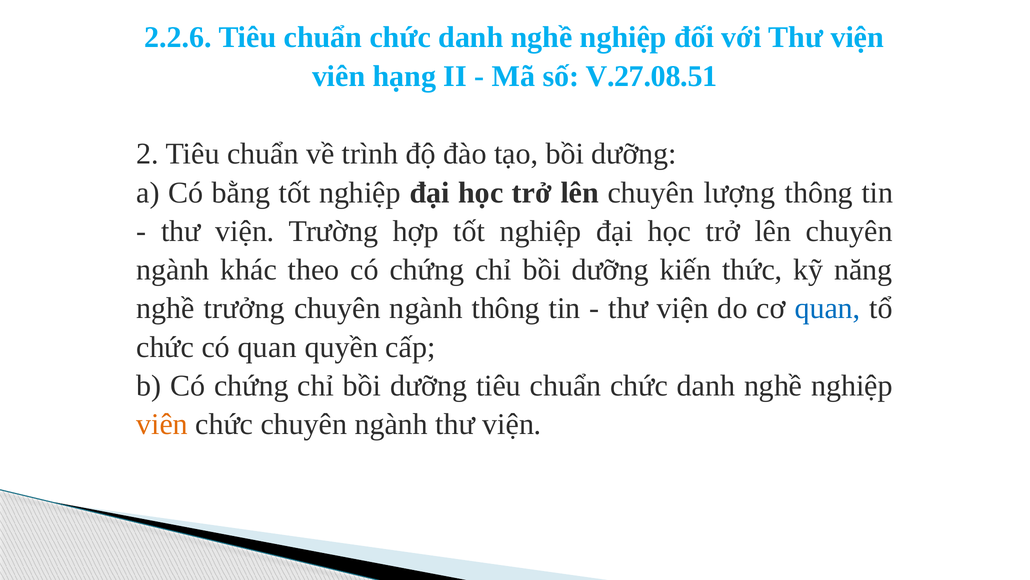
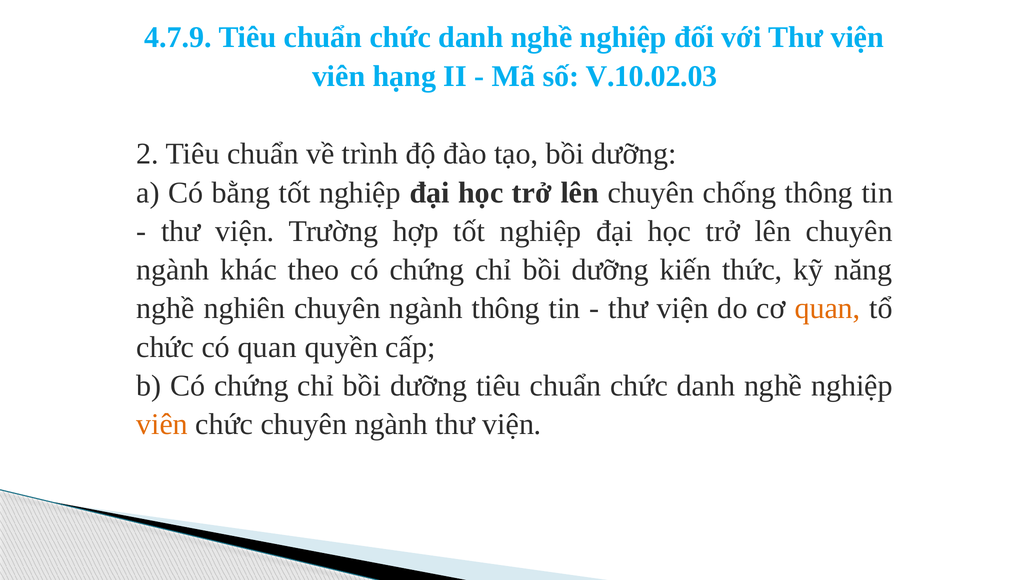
2.2.6: 2.2.6 -> 4.7.9 (178, 37)
V.27.08.51: V.27.08.51 -> V.10.02.03 (651, 76)
lượng: lượng -> chống (740, 192)
trưởng: trưởng -> nghiên (244, 308)
quan colour: blue -> orange (827, 308)
